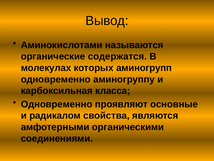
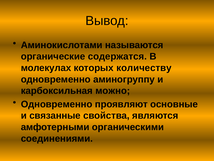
аминогрупп: аминогрупп -> количеству (144, 68)
класса: класса -> можно (113, 91)
радикалом: радикалом -> связанные (55, 115)
